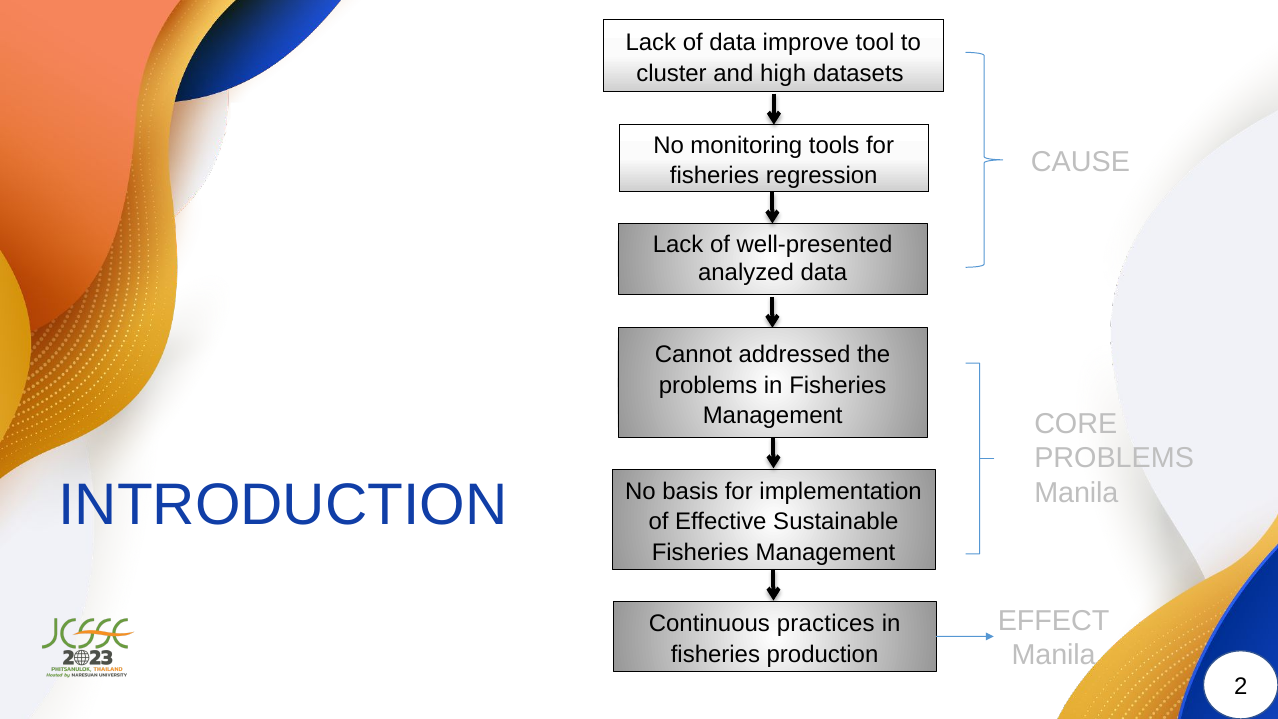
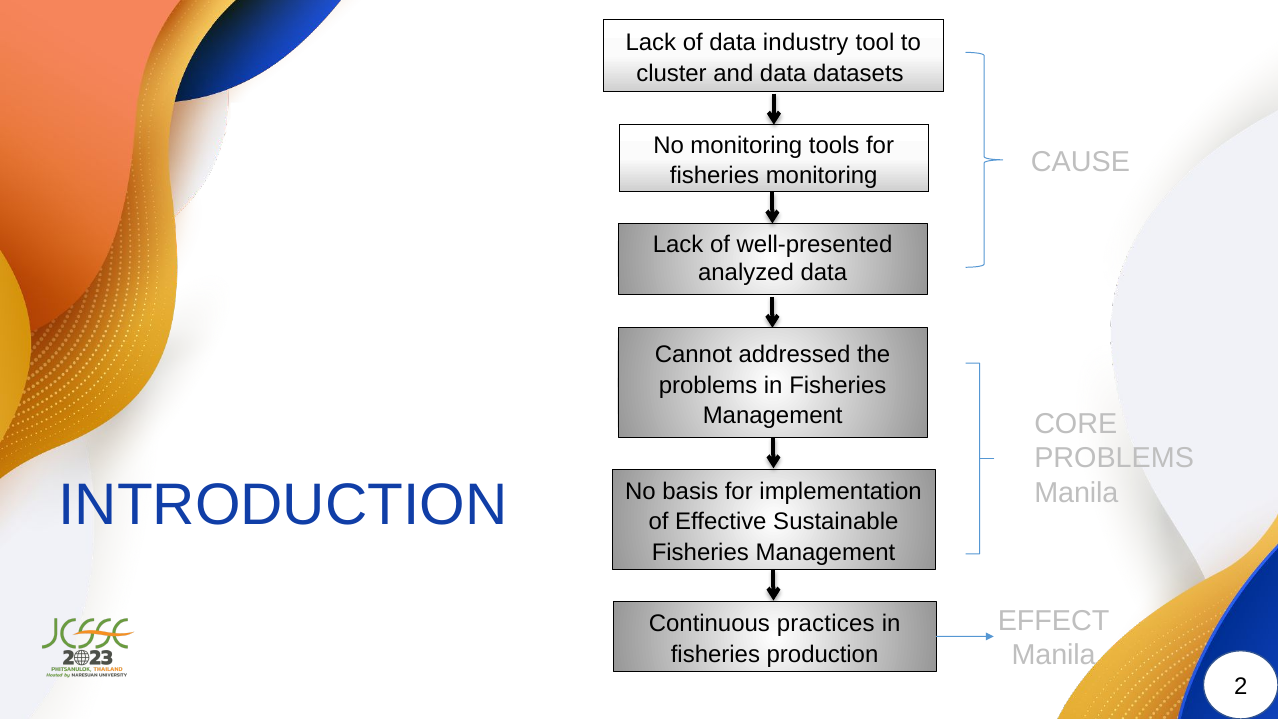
improve: improve -> industry (806, 43)
and high: high -> data (783, 74)
fisheries regression: regression -> monitoring (822, 176)
